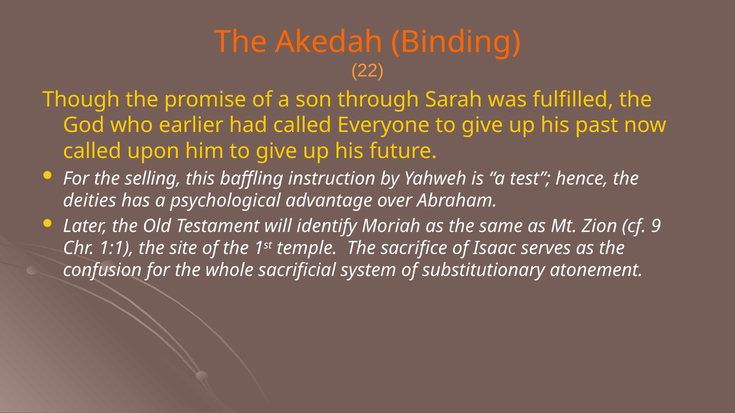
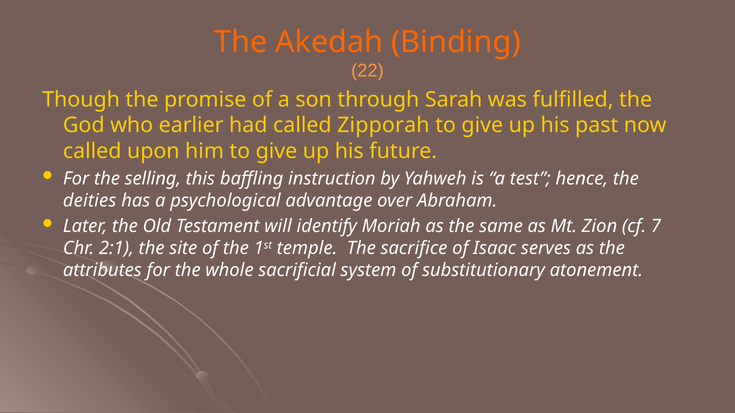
Everyone: Everyone -> Zipporah (383, 126)
9: 9 -> 7 (656, 226)
1:1: 1:1 -> 2:1 (116, 248)
confusion: confusion -> attributes (102, 271)
